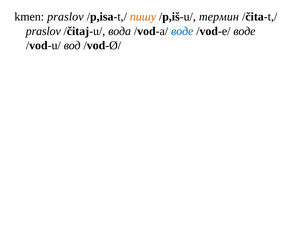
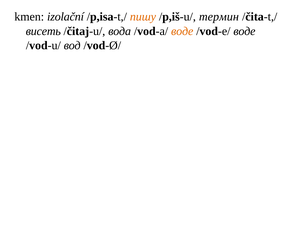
kmen praslov: praslov -> izolační (66, 17)
praslov: praslov -> висеть (43, 31)
воде colour: blue -> orange (182, 31)
